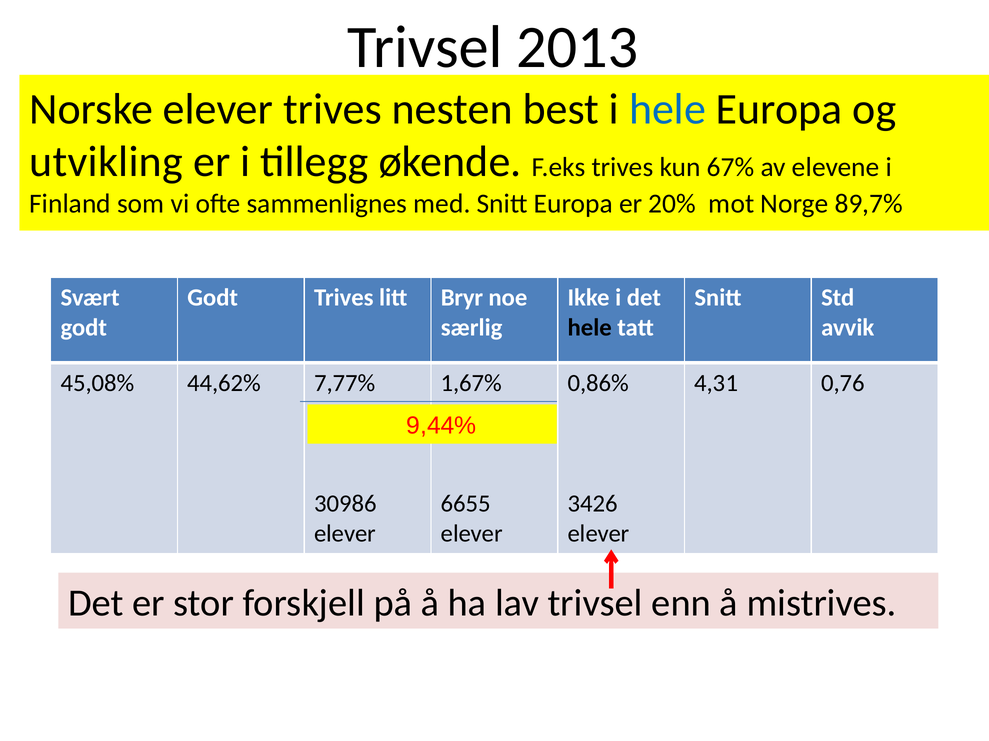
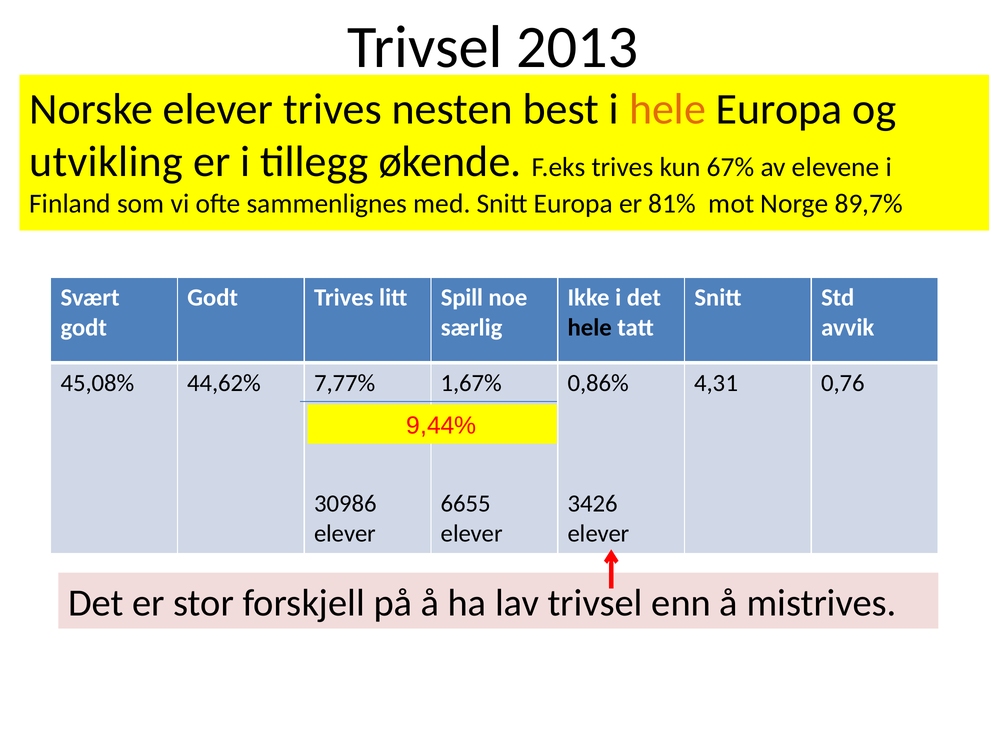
hele colour: blue -> orange (667, 109)
20%: 20% -> 81% (672, 204)
Bryr: Bryr -> Spill (462, 298)
